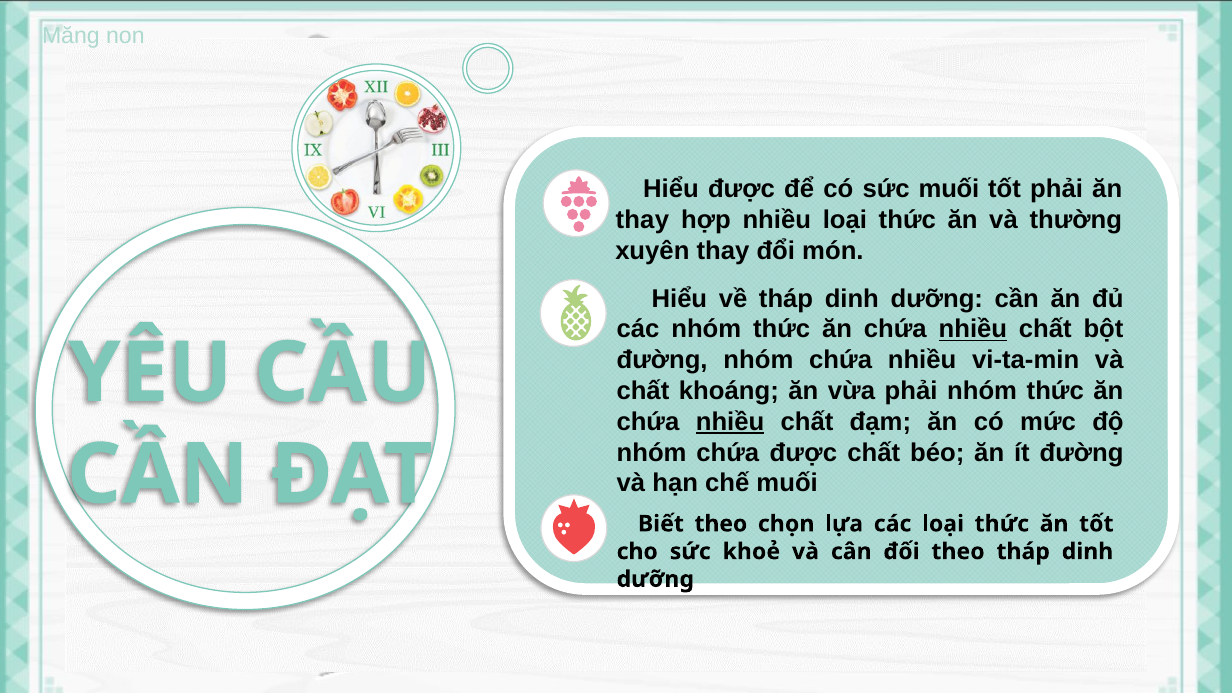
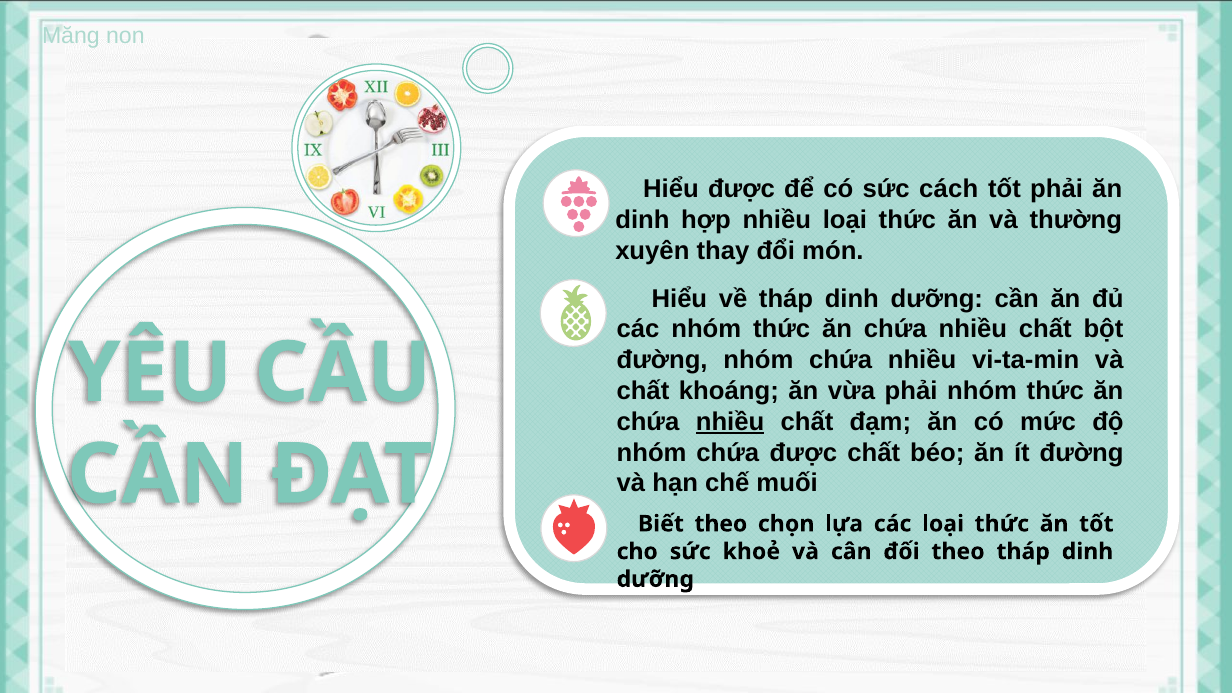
sức muối: muối -> cách (949, 189)
thay: thay -> dinh (642, 220)
nhiều underline: present -> none (973, 329)
